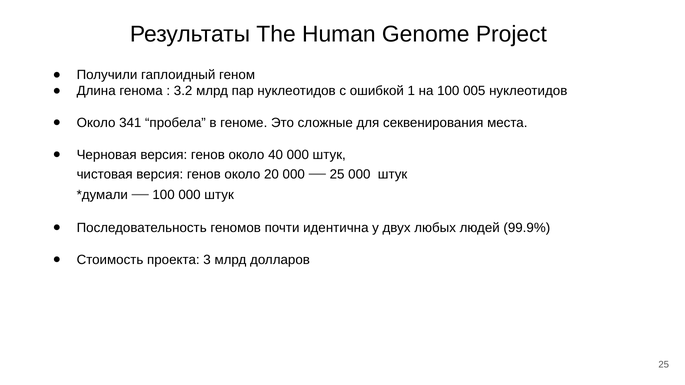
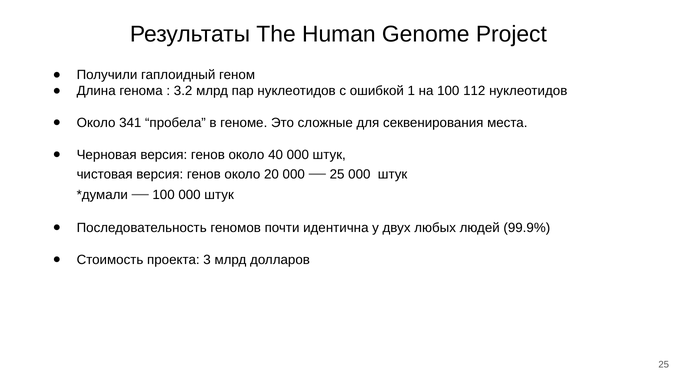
005: 005 -> 112 (474, 91)
